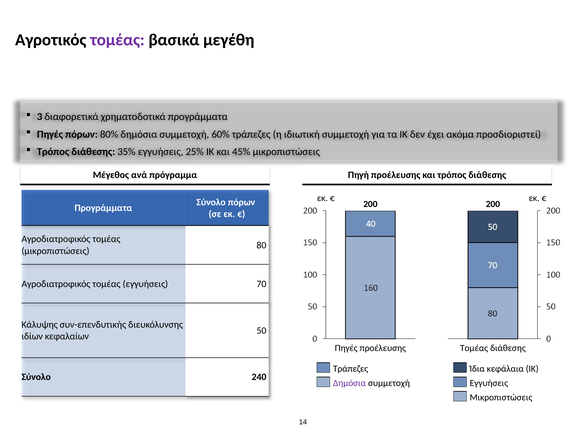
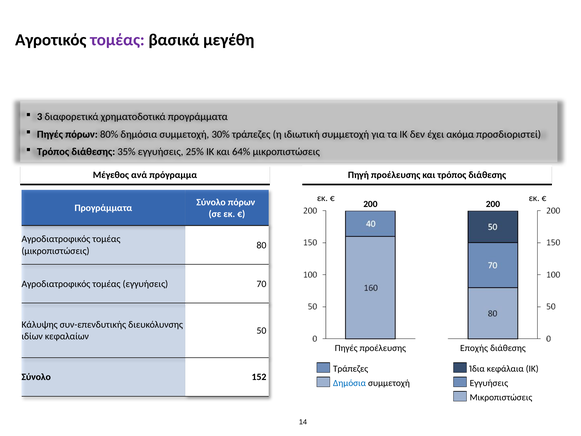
60%: 60% -> 30% (221, 134)
45%: 45% -> 64% (241, 152)
προέλευσης Τομέας: Τομέας -> Εποχής (474, 348)
240: 240 -> 152 (259, 377)
Δημόσια colour: purple -> blue (350, 383)
